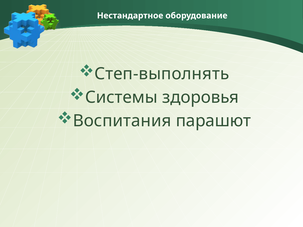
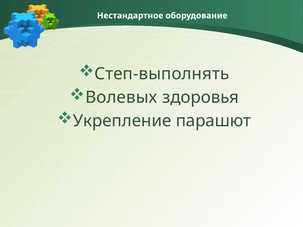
Системы: Системы -> Волевых (121, 97)
Воспитания: Воспитания -> Укрепление (122, 121)
